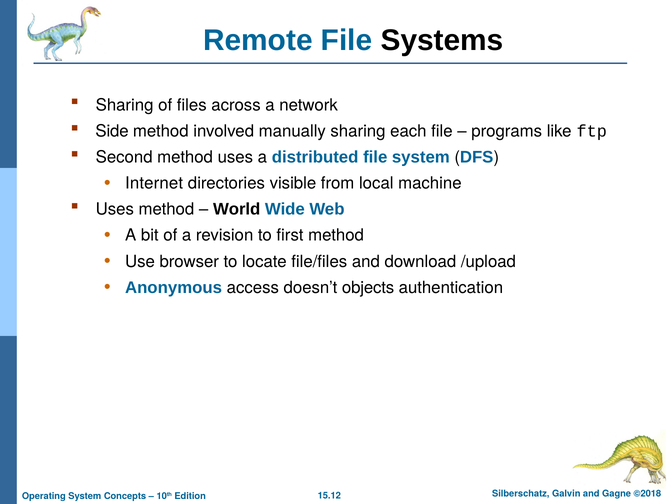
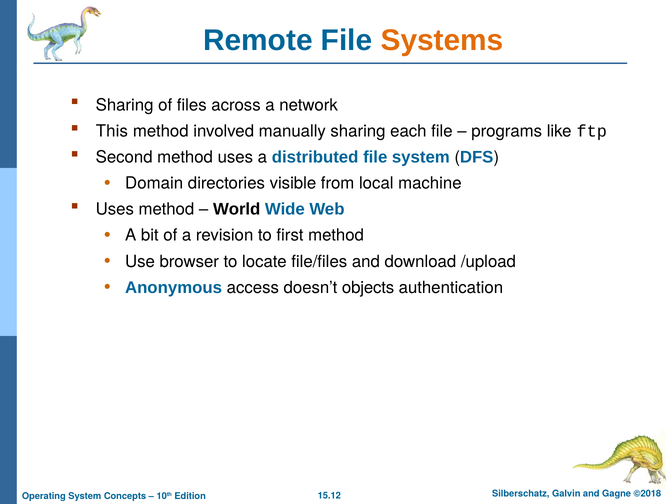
Systems colour: black -> orange (442, 40)
Side: Side -> This (112, 131)
Internet: Internet -> Domain (154, 183)
